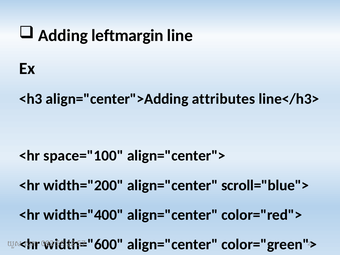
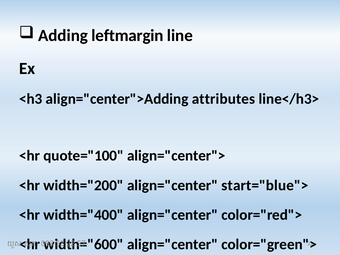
space="100: space="100 -> quote="100 (84, 156)
scroll="blue">: scroll="blue"> -> start="blue"> (265, 185)
